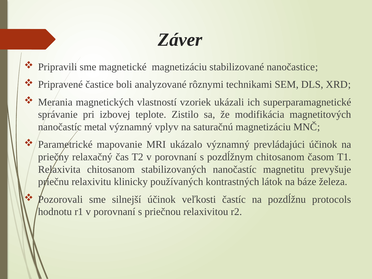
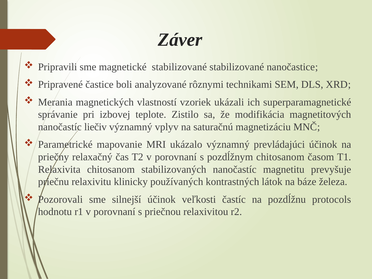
magnetické magnetizáciu: magnetizáciu -> stabilizované (179, 67)
metal: metal -> liečiv (95, 127)
